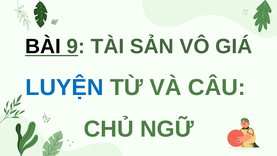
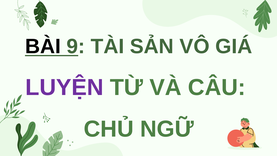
LUYỆN colour: blue -> purple (64, 87)
